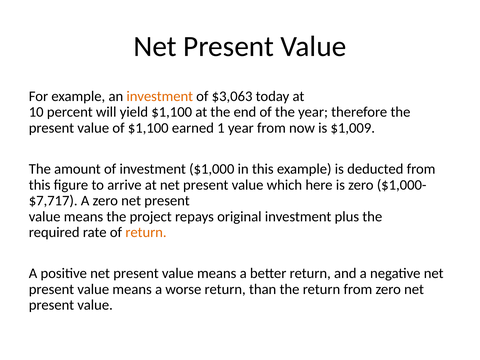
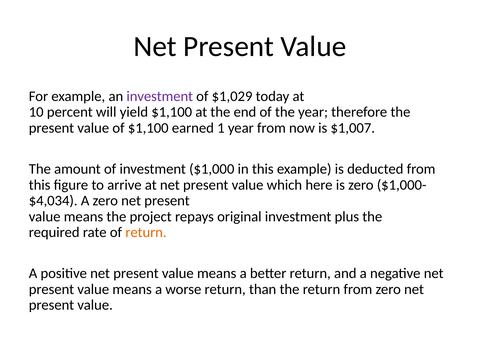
investment colour: orange -> purple (160, 96)
$3,063: $3,063 -> $1,029 (232, 96)
$1,009: $1,009 -> $1,007 (353, 128)
$7,717: $7,717 -> $4,034 (53, 201)
